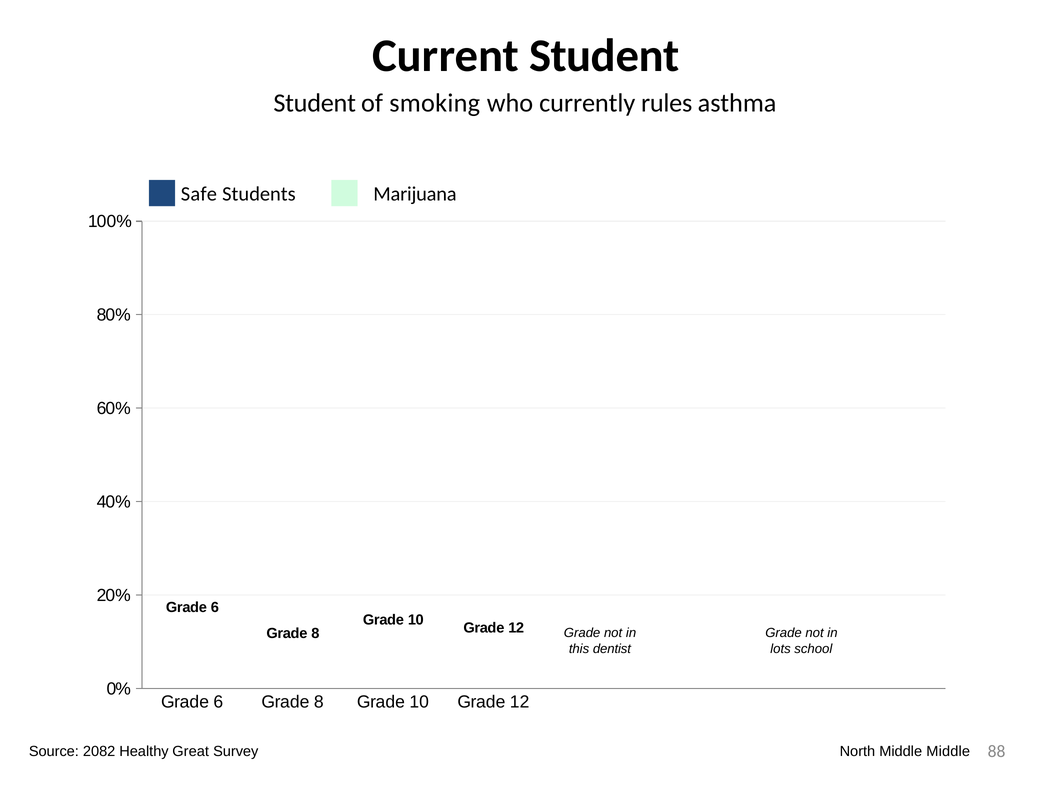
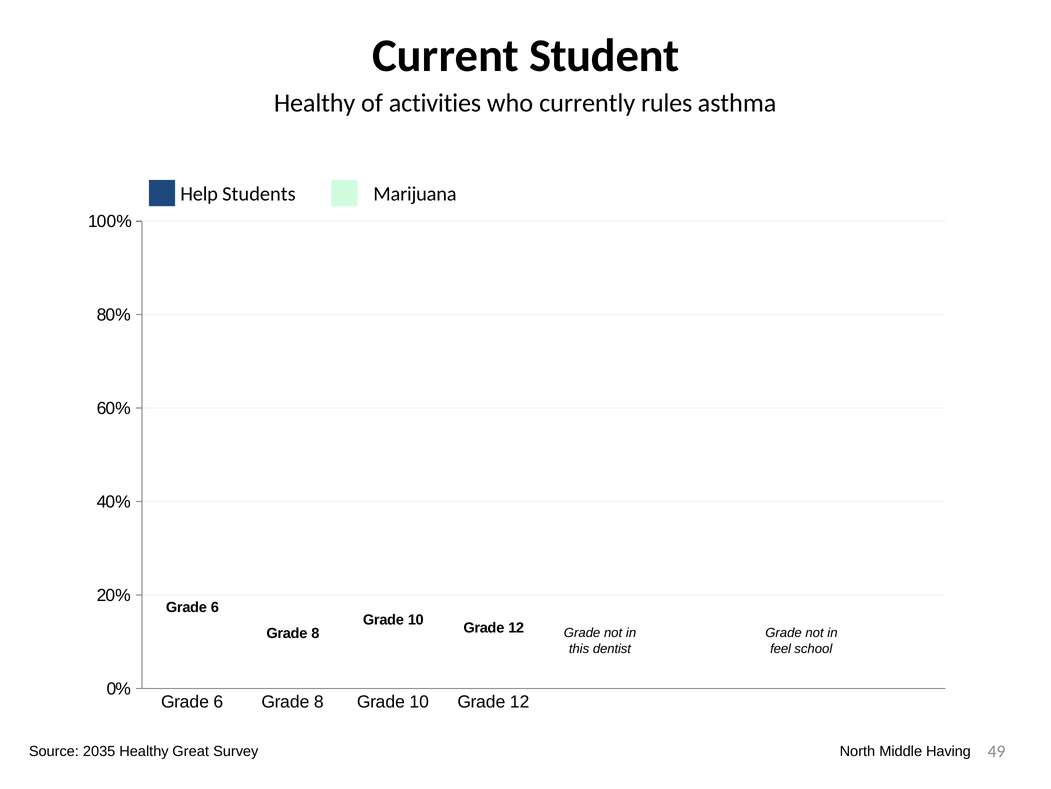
Student: Student -> Healthy (315, 103)
smoking: smoking -> activities (435, 103)
Safe: Safe -> Help (199, 194)
lots: lots -> feel (781, 648)
2082: 2082 -> 2035 (99, 751)
Middle Middle: Middle -> Having (948, 751)
88: 88 -> 49 (997, 751)
